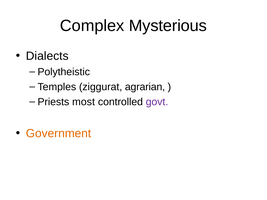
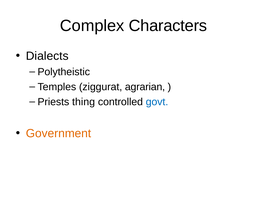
Mysterious: Mysterious -> Characters (168, 26)
most: most -> thing (84, 102)
govt colour: purple -> blue (157, 102)
